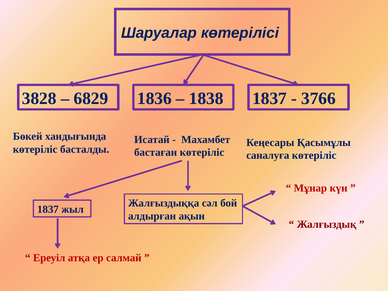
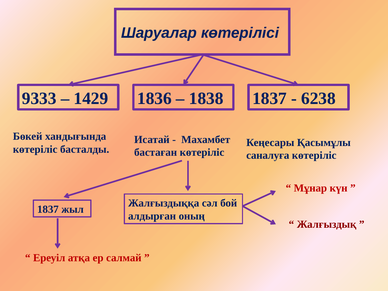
3828: 3828 -> 9333 (39, 98)
6829: 6829 -> 1429 (91, 98)
3766: 3766 -> 6238 (318, 98)
ақын: ақын -> оның (192, 216)
